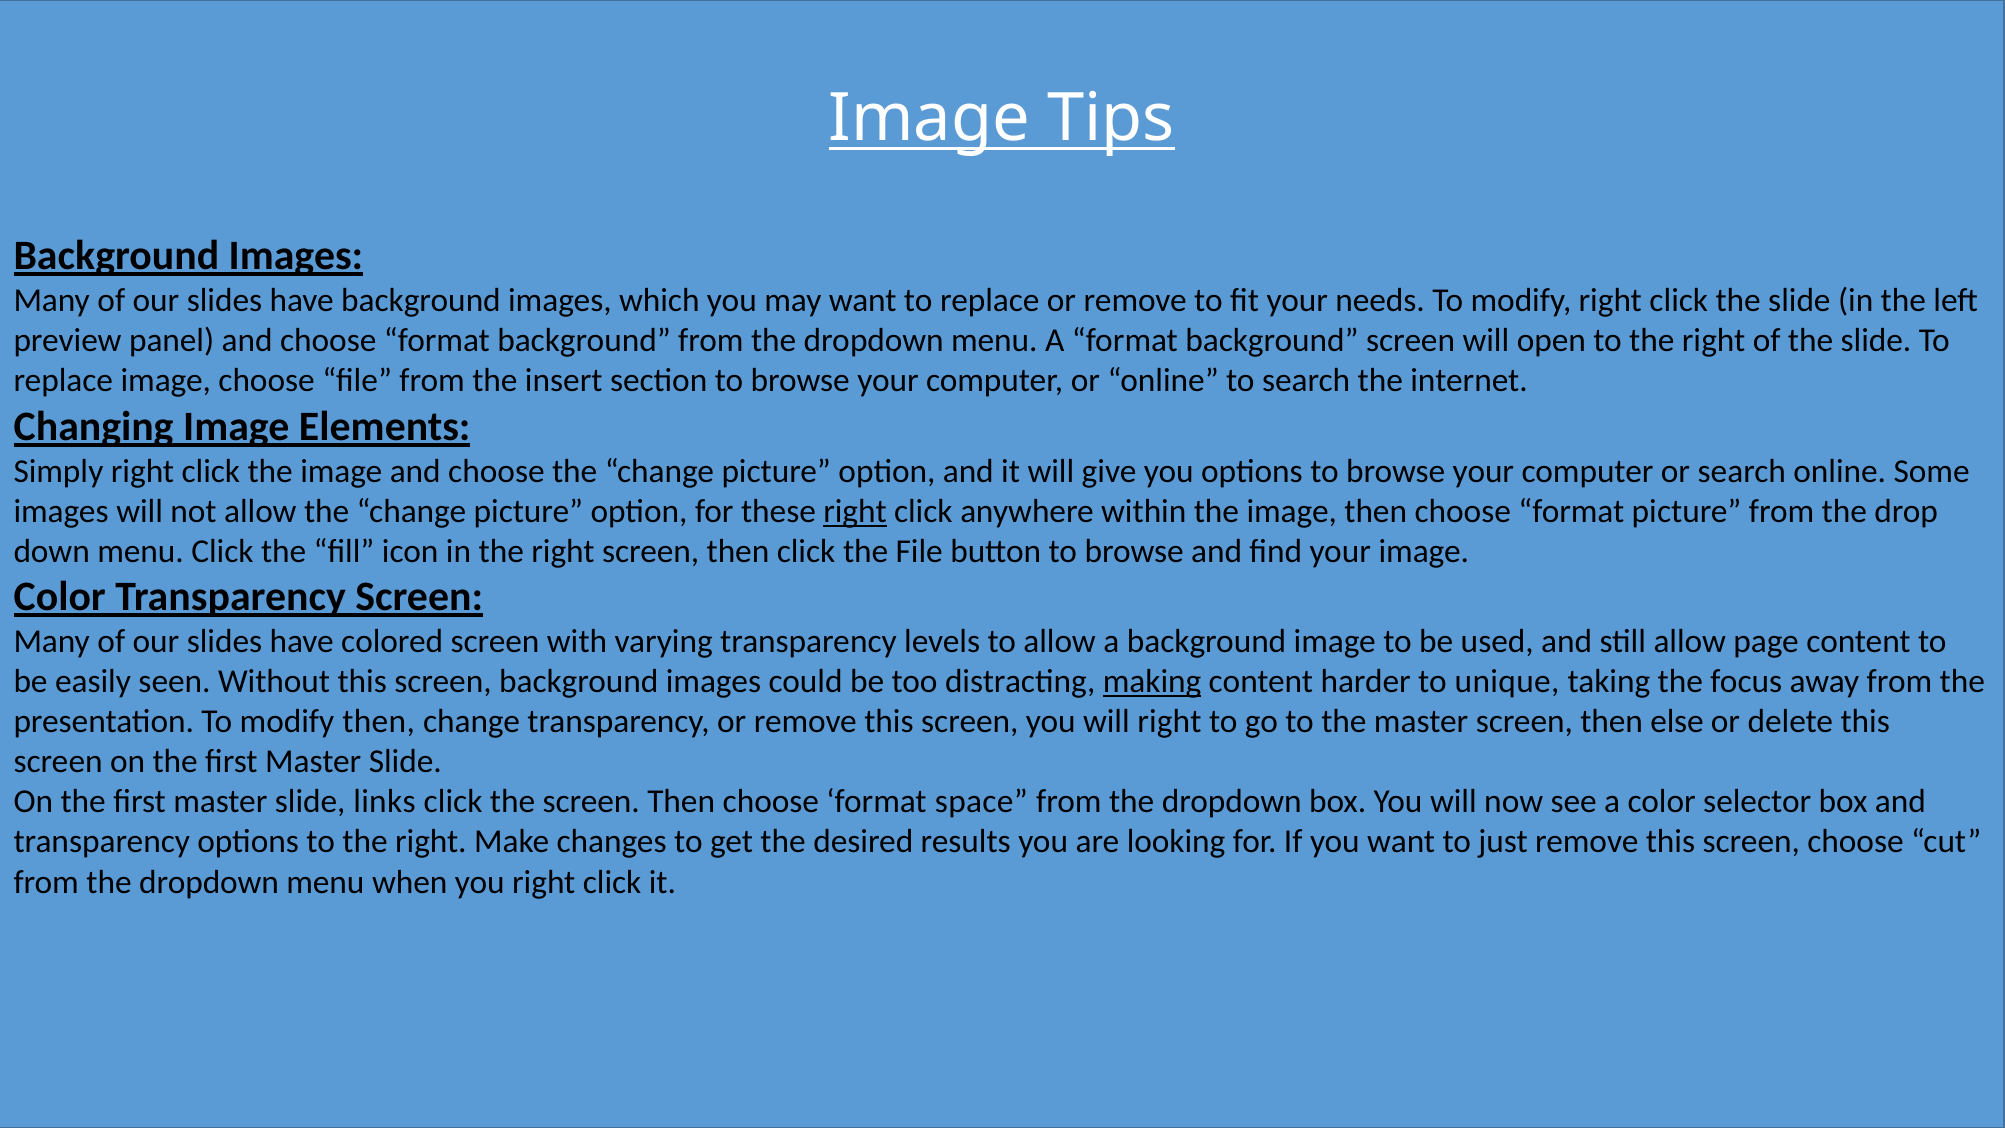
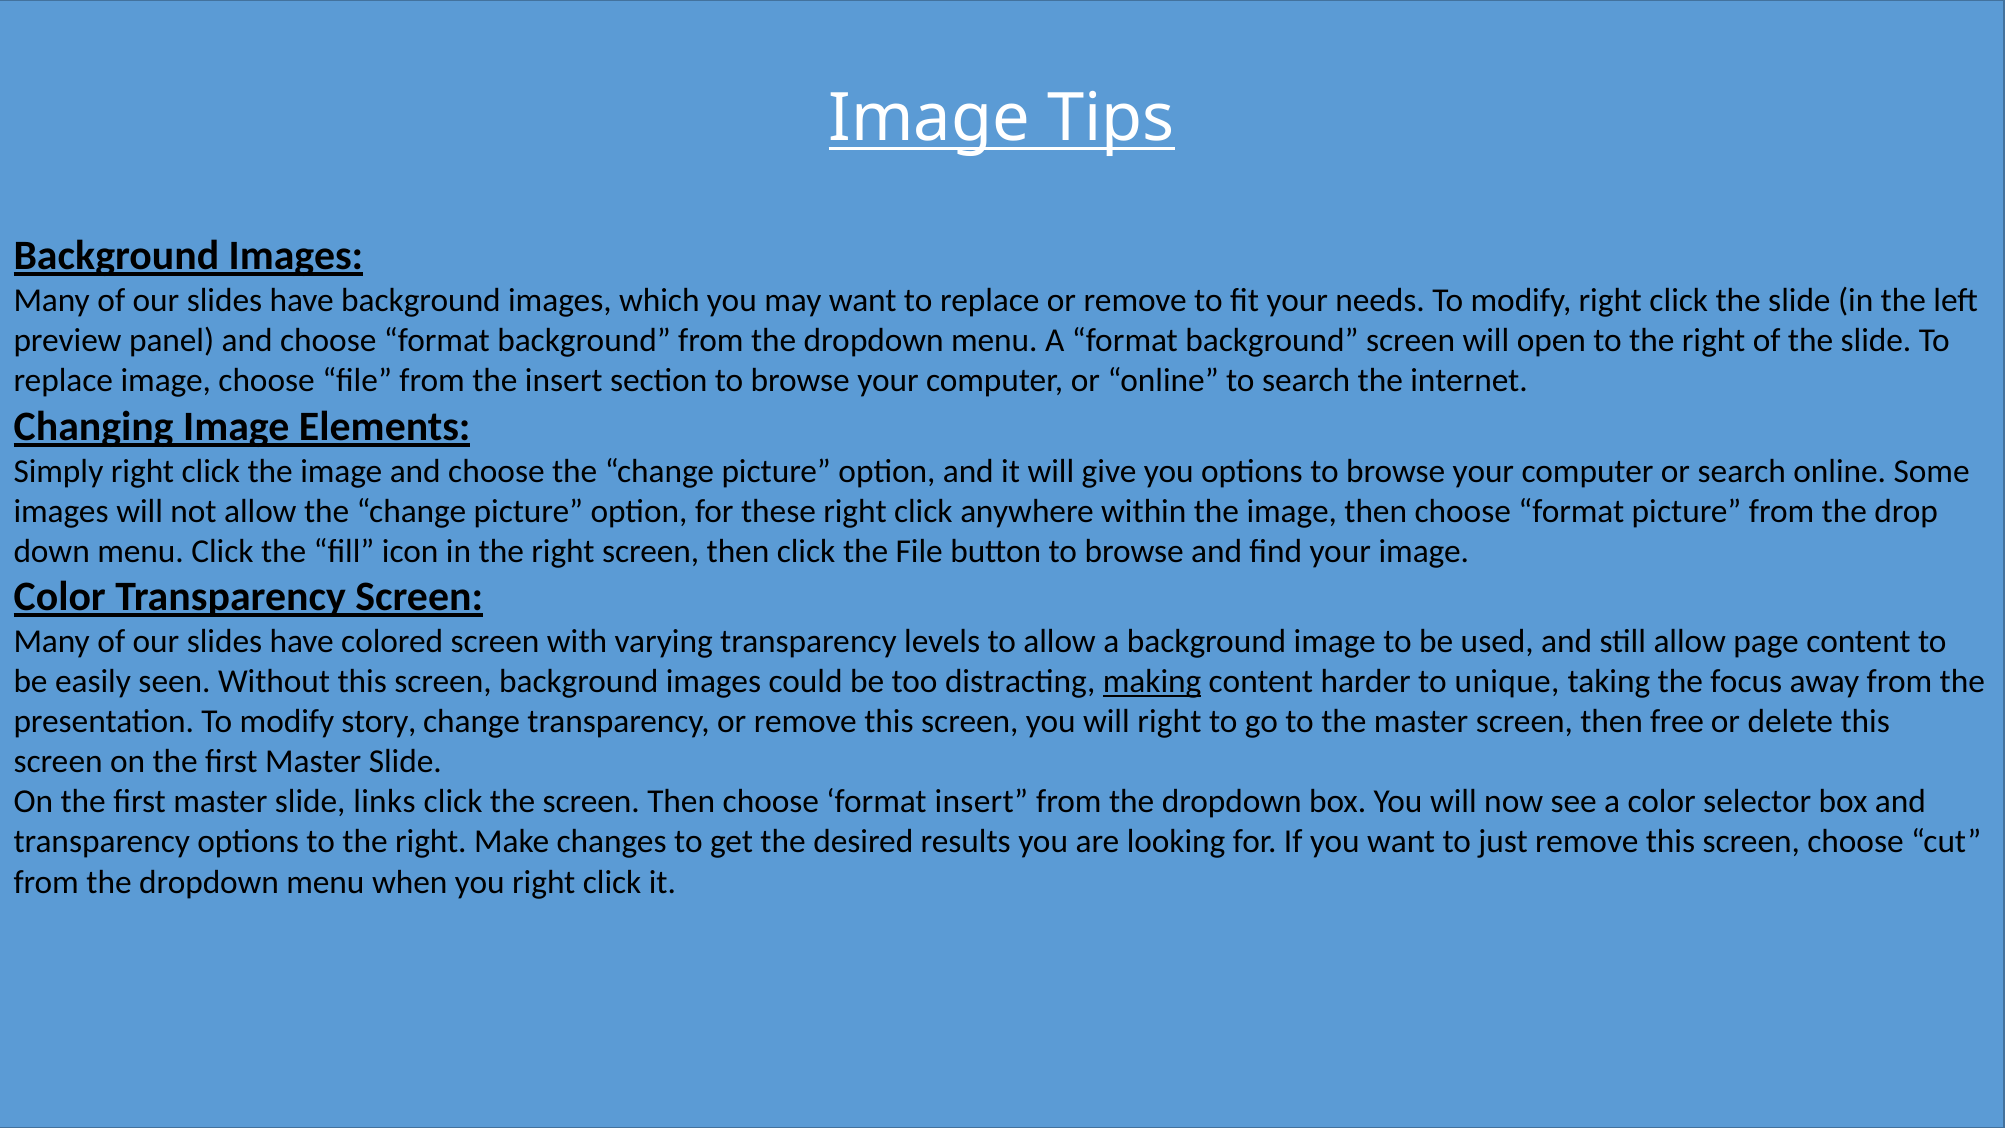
right underline: present -> none (855, 511)
modify then: then -> story (379, 722)
else: else -> free (1677, 722)
format space: space -> insert (981, 802)
